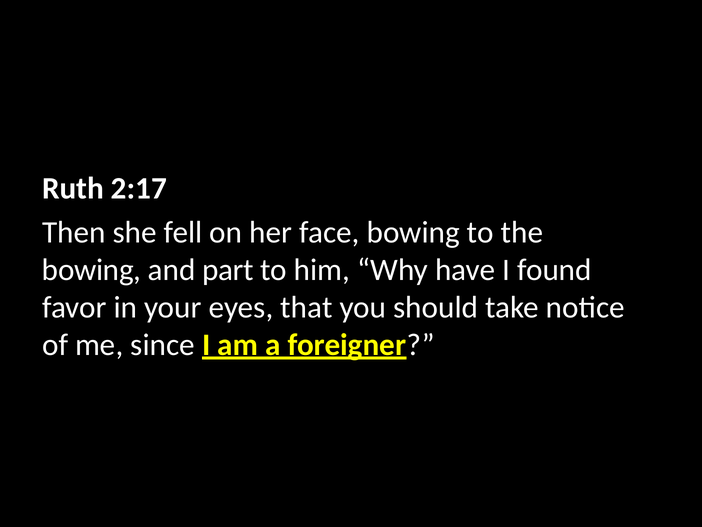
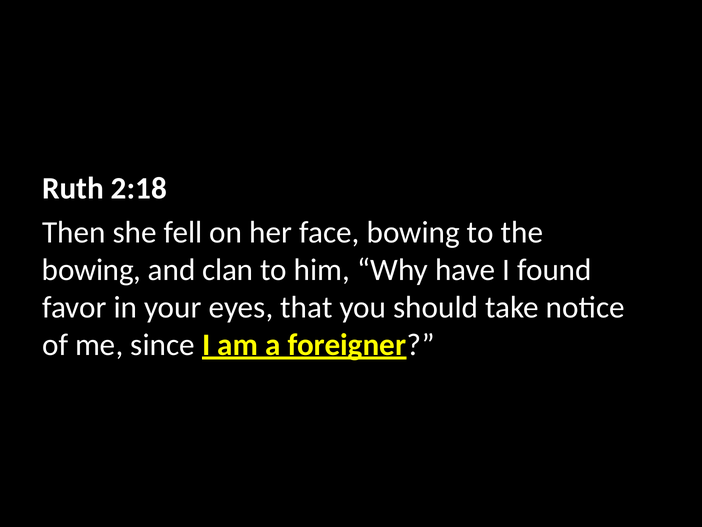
2:17: 2:17 -> 2:18 (139, 188)
part: part -> clan (228, 270)
